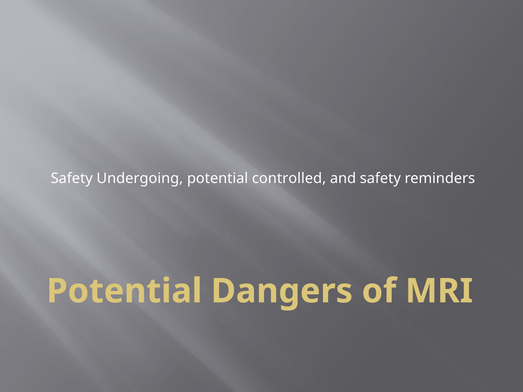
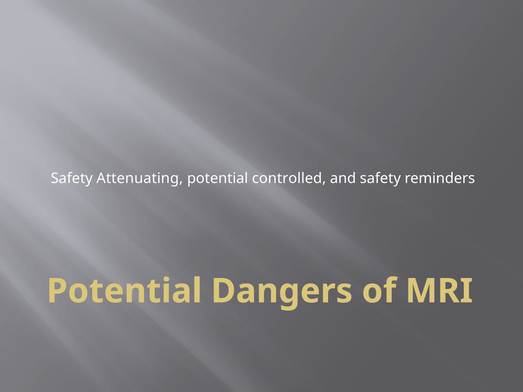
Undergoing: Undergoing -> Attenuating (140, 179)
